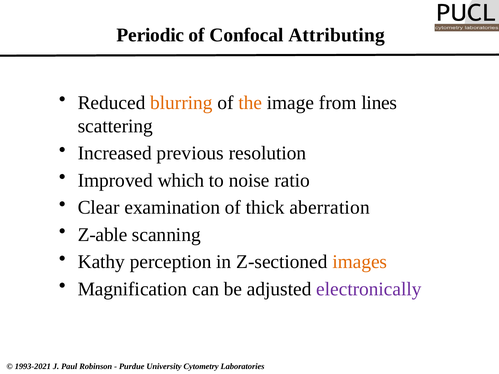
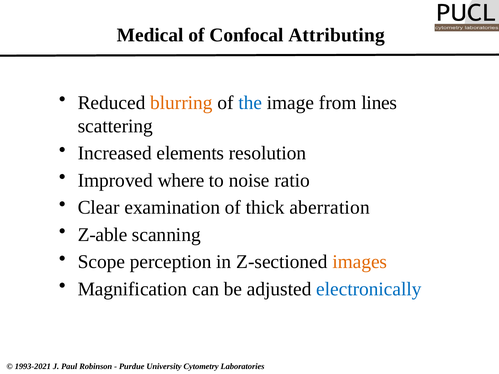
Periodic: Periodic -> Medical (150, 35)
the colour: orange -> blue (250, 103)
previous: previous -> elements (190, 153)
which: which -> where (181, 180)
Kathy: Kathy -> Scope (101, 262)
electronically colour: purple -> blue (369, 289)
